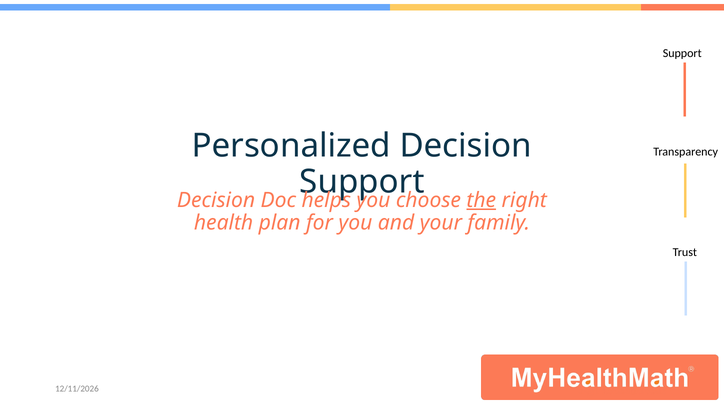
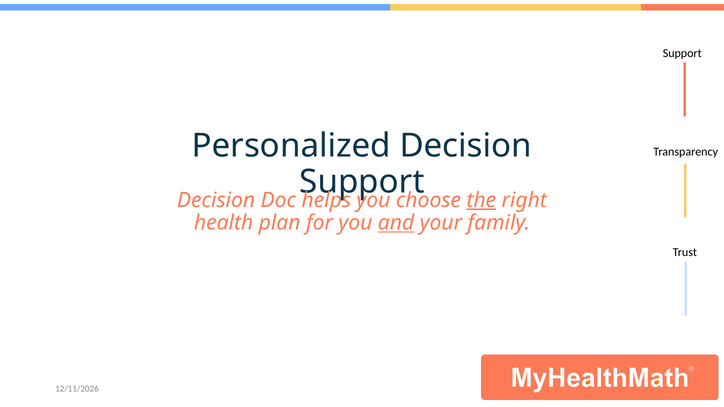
and underline: none -> present (396, 223)
